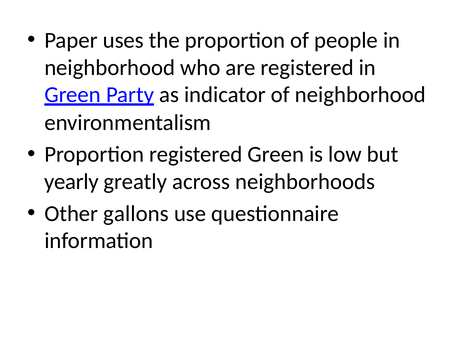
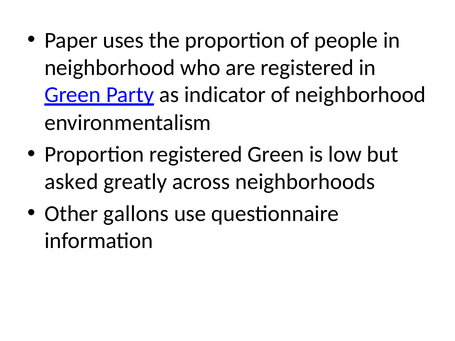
yearly: yearly -> asked (71, 182)
